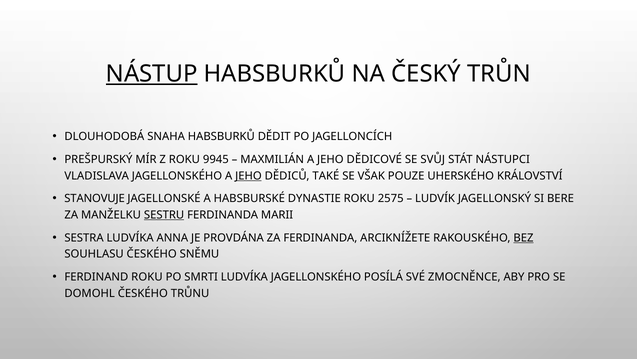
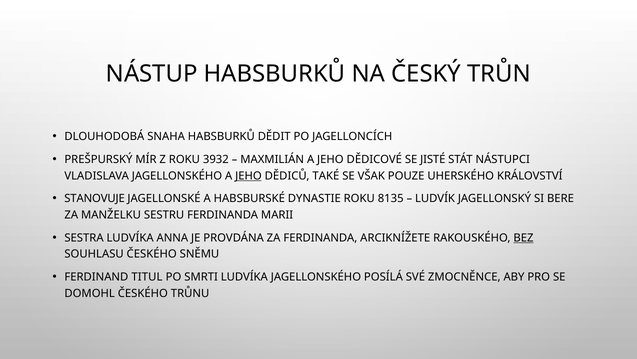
NÁSTUP underline: present -> none (152, 74)
9945: 9945 -> 3932 (216, 159)
SVŮJ: SVŮJ -> JISTÉ (433, 159)
2575: 2575 -> 8135 (391, 198)
SESTRU underline: present -> none (164, 215)
FERDINAND ROKU: ROKU -> TITUL (147, 277)
